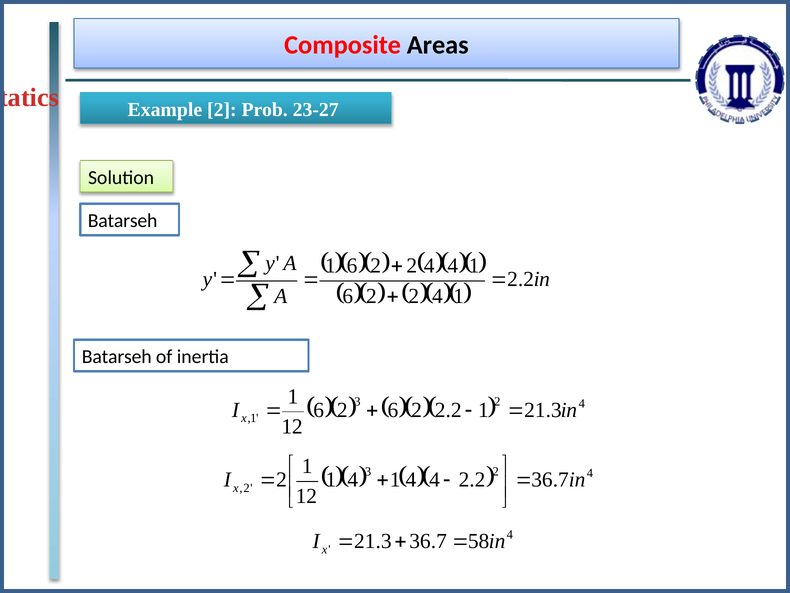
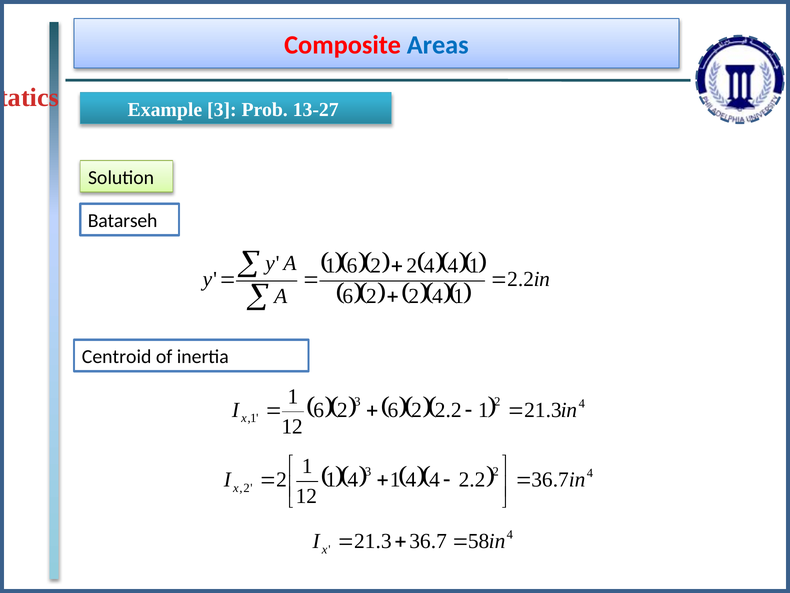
Areas colour: black -> blue (438, 45)
Example 2: 2 -> 3 (222, 109)
23-27: 23-27 -> 13-27 (316, 109)
Batarseh: Batarseh -> Centroid (117, 357)
